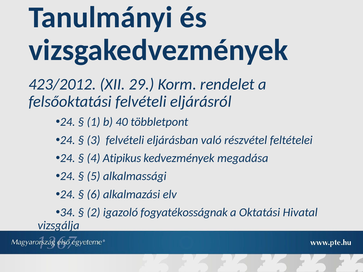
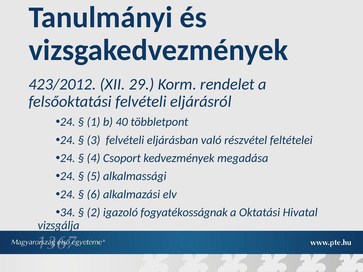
Atipikus: Atipikus -> Csoport (122, 158)
